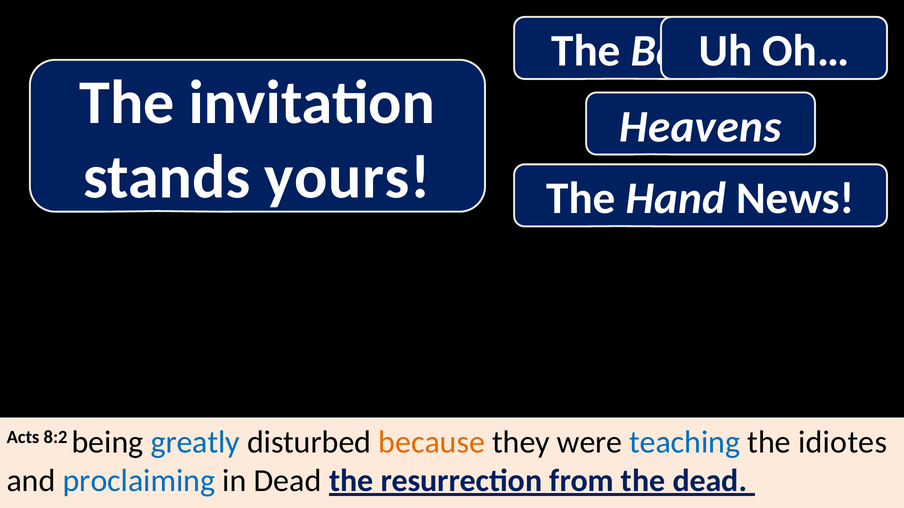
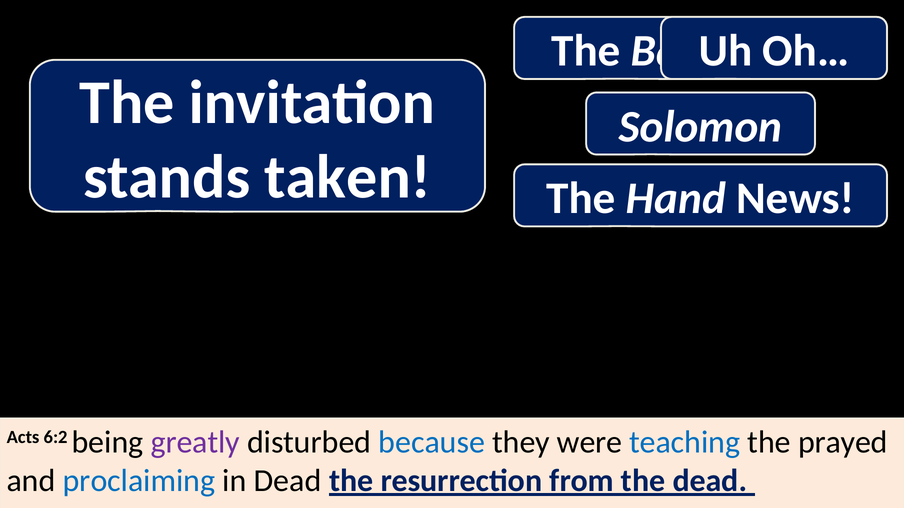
Heavens: Heavens -> Solomon (700, 127)
yours: yours -> taken (348, 177)
8:2: 8:2 -> 6:2 (56, 438)
greatly colour: blue -> purple (195, 443)
because colour: orange -> blue (432, 443)
idiotes: idiotes -> prayed (843, 443)
